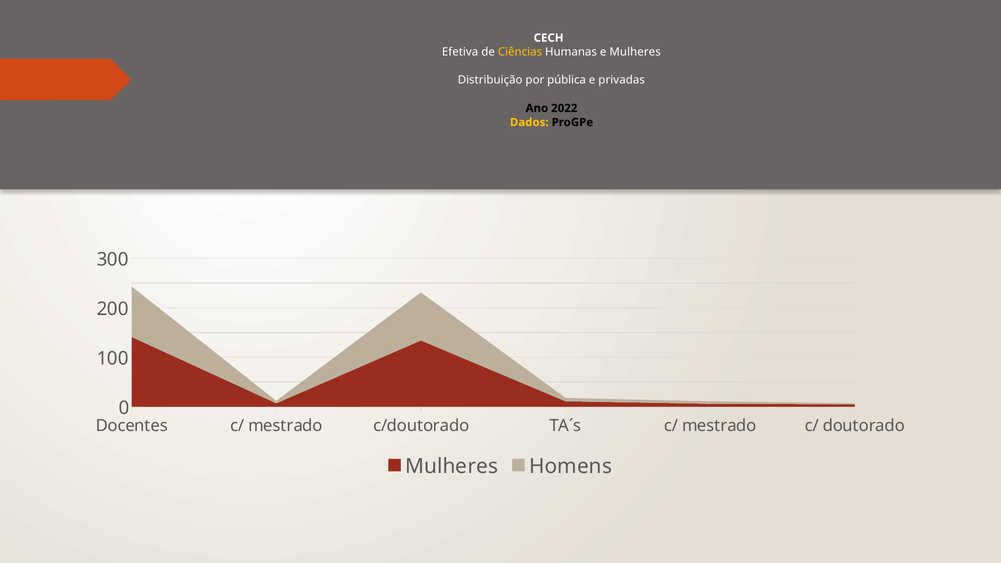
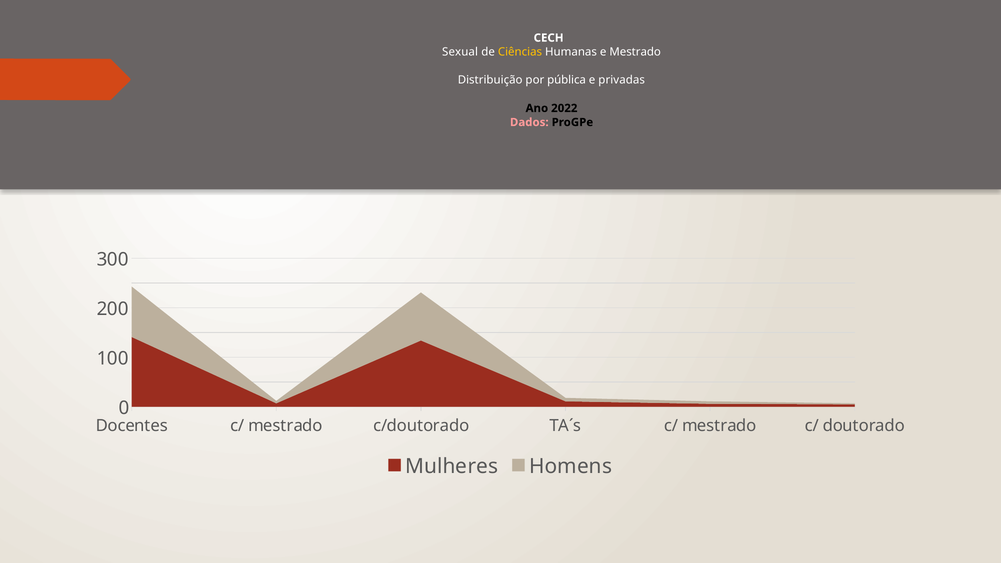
Efetiva: Efetiva -> Sexual (460, 52)
e Mulheres: Mulheres -> Mestrado (635, 52)
Dados colour: yellow -> pink (529, 122)
